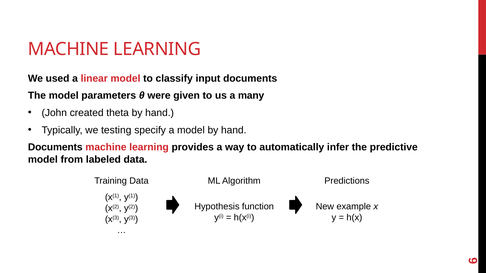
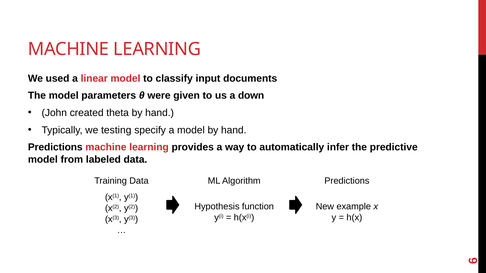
many: many -> down (251, 96)
Documents: Documents -> Predictions (55, 147)
